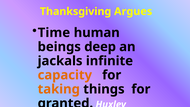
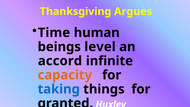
deep: deep -> level (100, 47)
jackals: jackals -> accord (60, 61)
taking colour: orange -> blue (59, 89)
